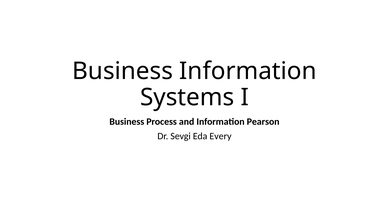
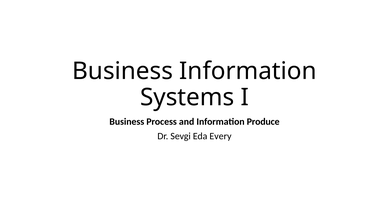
Pearson: Pearson -> Produce (263, 122)
